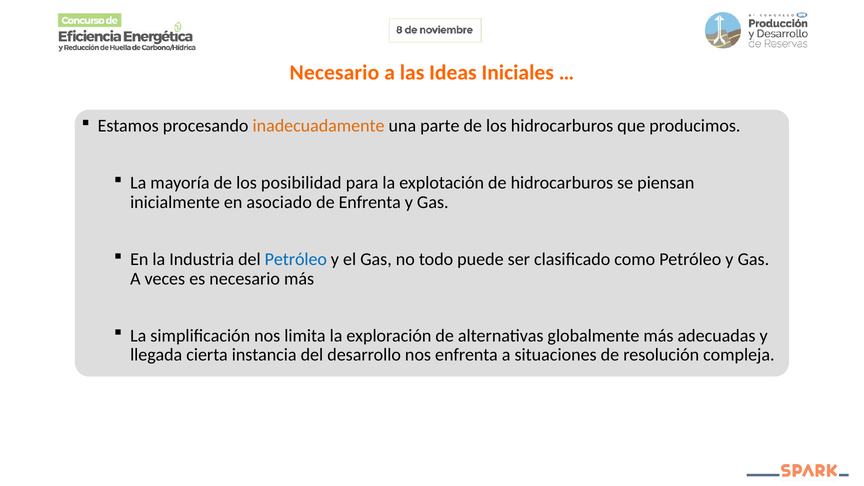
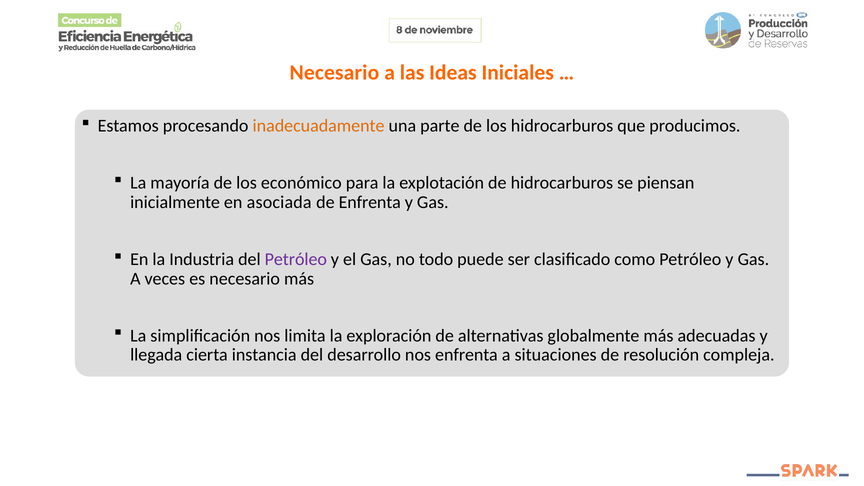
posibilidad: posibilidad -> económico (301, 183)
asociado: asociado -> asociada (279, 202)
Petróleo colour: blue -> purple (296, 259)
